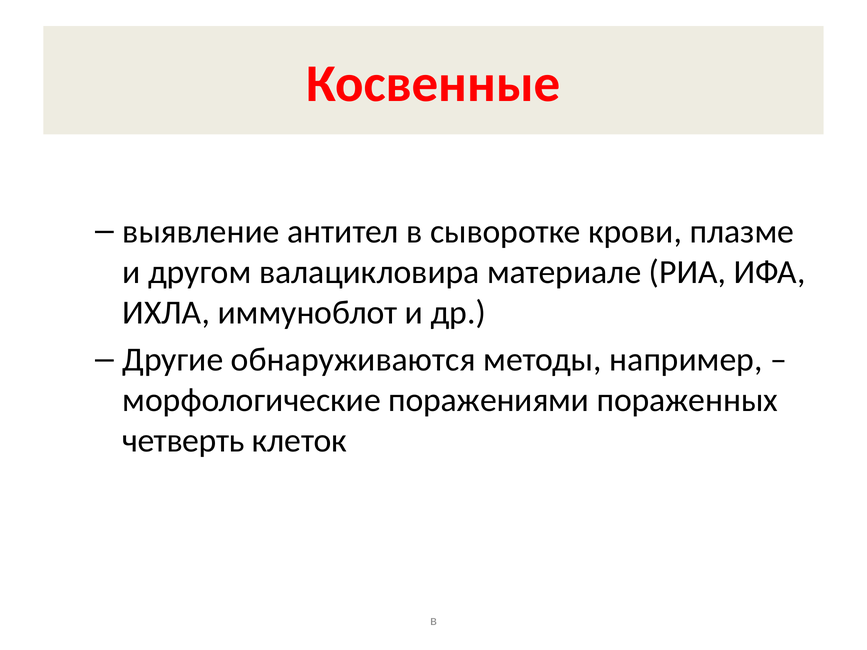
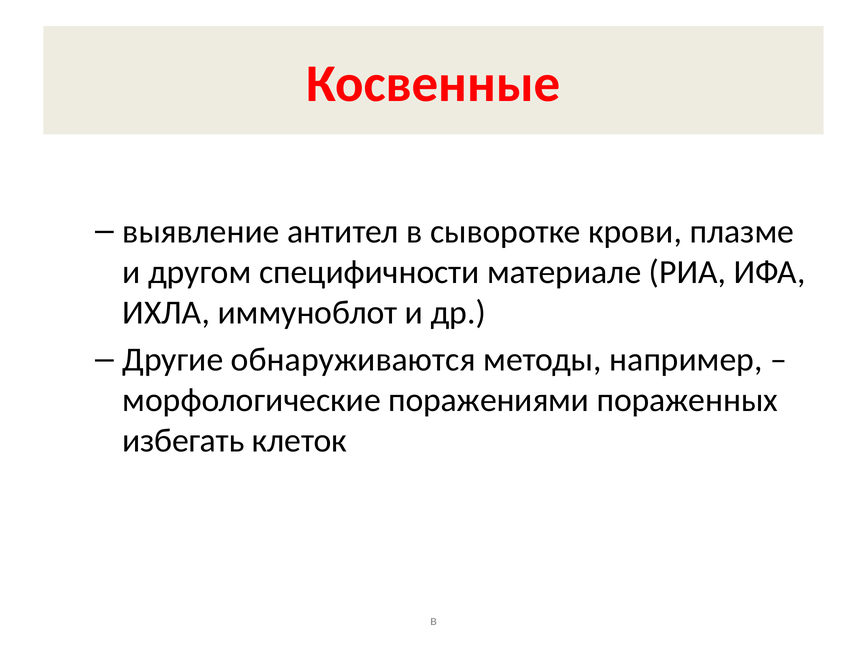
валацикловира: валацикловира -> специфичности (369, 272)
четверть: четверть -> избегать (183, 441)
